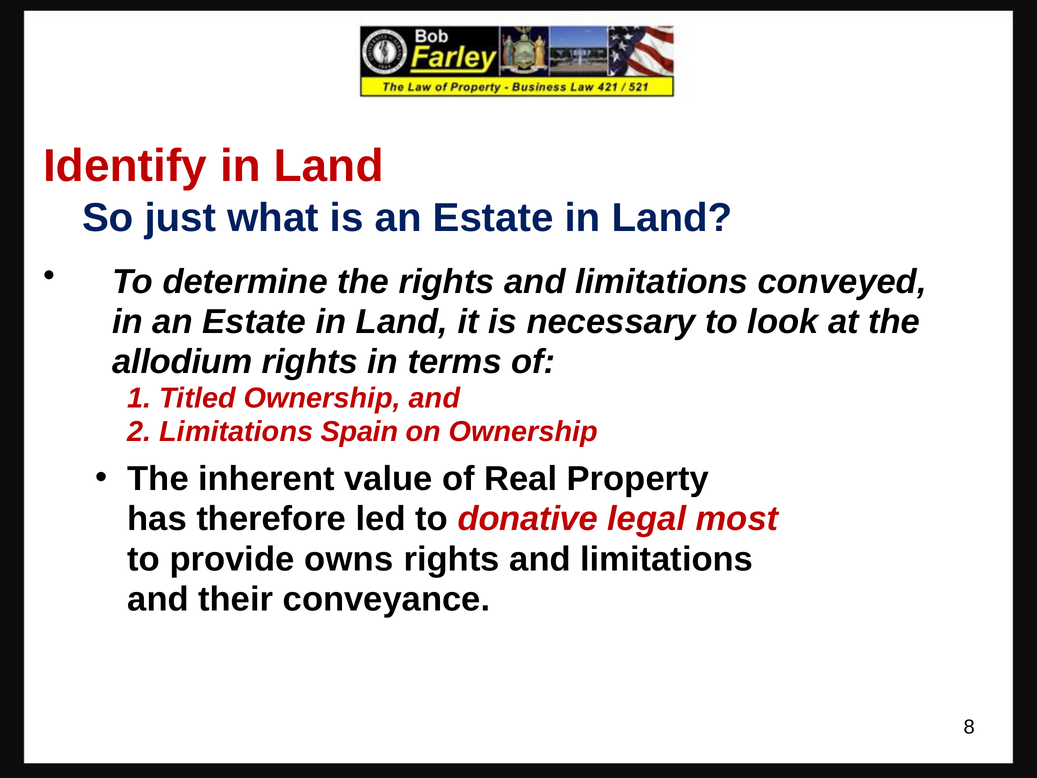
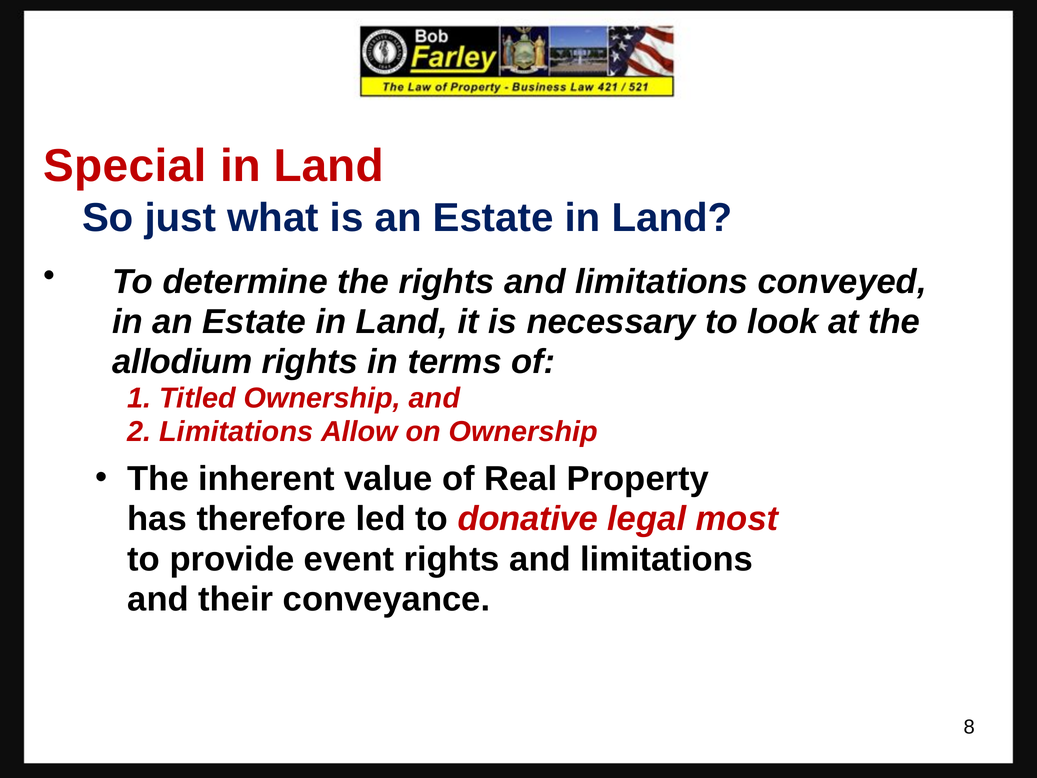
Identify: Identify -> Special (125, 166)
Spain: Spain -> Allow (359, 432)
owns: owns -> event (349, 559)
